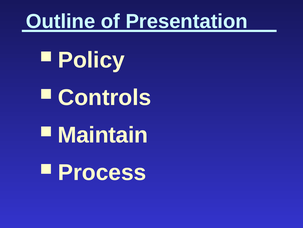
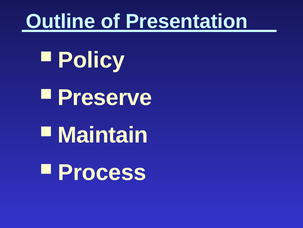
Controls: Controls -> Preserve (105, 97)
